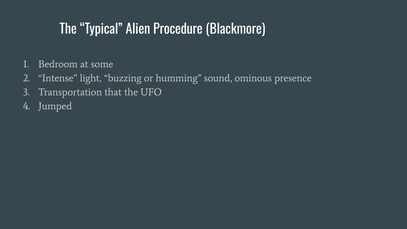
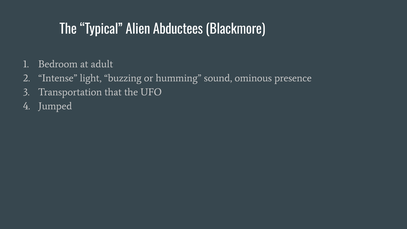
Procedure: Procedure -> Abductees (178, 29)
some: some -> adult (102, 64)
